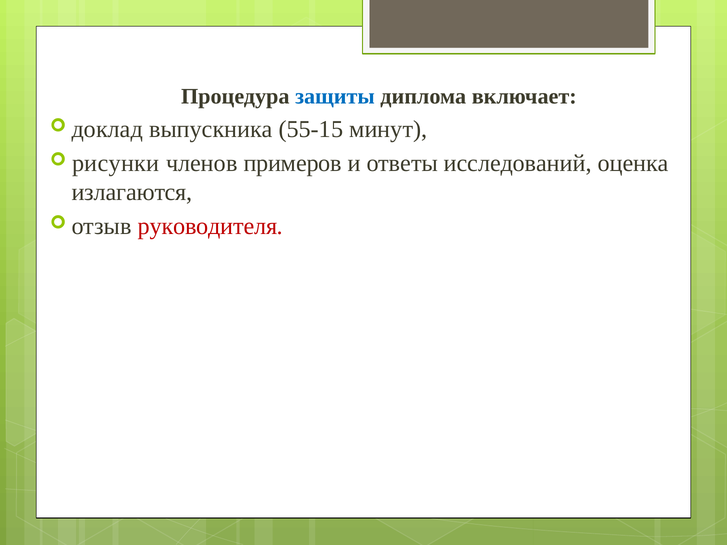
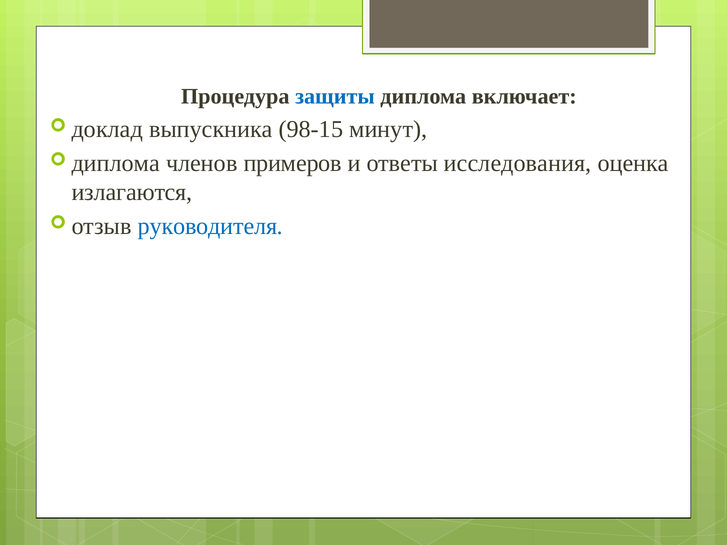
55-15: 55-15 -> 98-15 (311, 129)
рисунки: рисунки -> диплома (116, 163)
исследований: исследований -> исследования (518, 163)
руководителя colour: red -> blue (210, 226)
